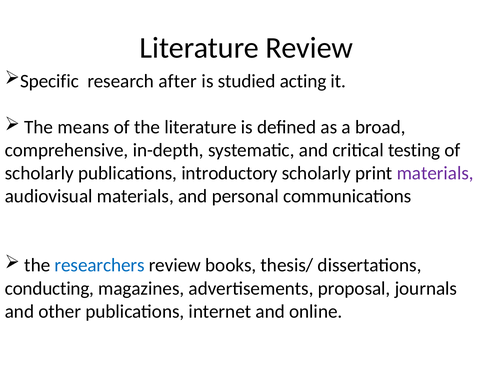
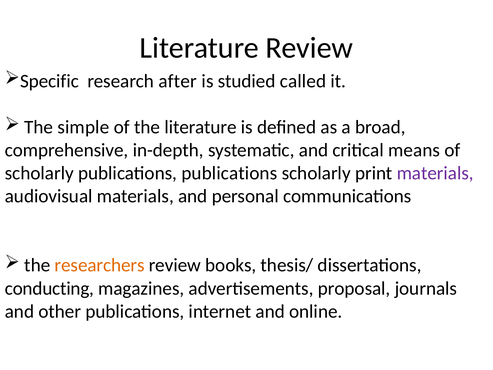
acting: acting -> called (303, 81)
means: means -> simple (83, 127)
testing: testing -> means (414, 150)
publications introductory: introductory -> publications (229, 173)
researchers colour: blue -> orange (100, 265)
